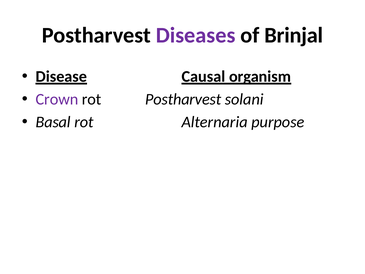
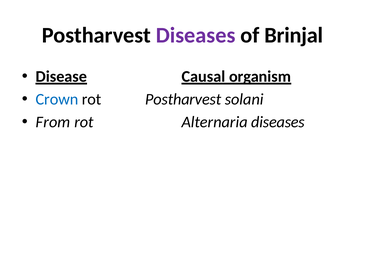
Crown colour: purple -> blue (57, 99)
Basal: Basal -> From (53, 122)
Alternaria purpose: purpose -> diseases (278, 122)
